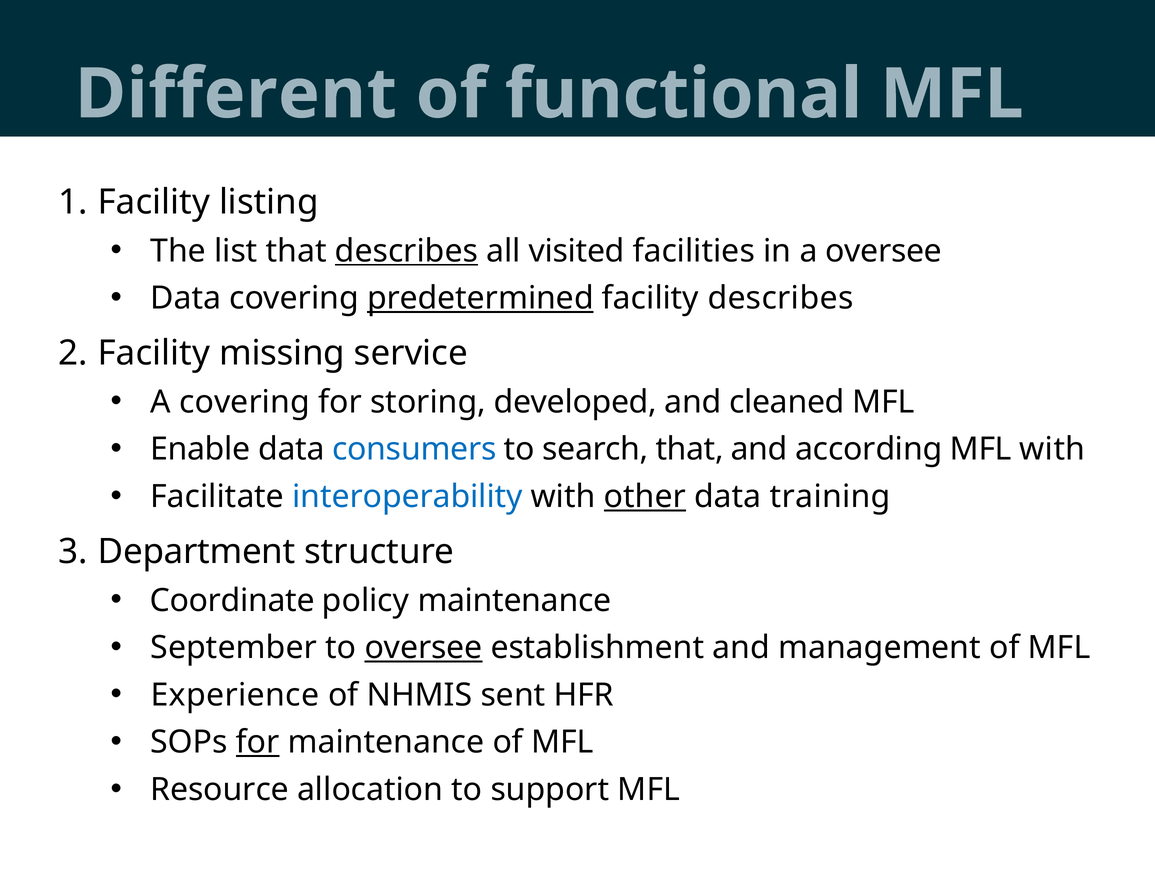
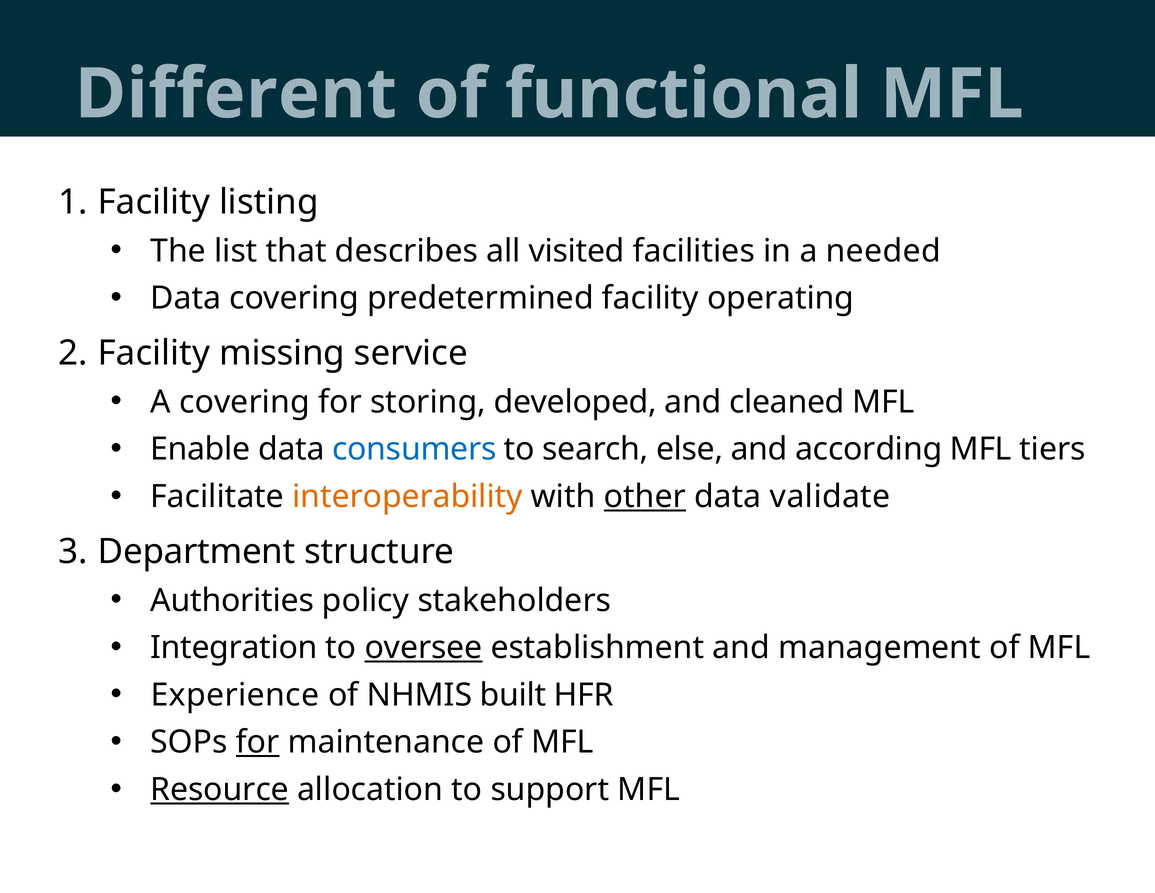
describes underline: present -> none (406, 251)
a oversee: oversee -> needed (883, 251)
predetermined underline: present -> none (480, 298)
facility describes: describes -> operating (781, 298)
search that: that -> else (690, 449)
MFL with: with -> tiers (1053, 449)
interoperability colour: blue -> orange (407, 496)
training: training -> validate (830, 496)
Coordinate: Coordinate -> Authorities (232, 600)
policy maintenance: maintenance -> stakeholders (514, 600)
September: September -> Integration (234, 647)
sent: sent -> built (513, 695)
Resource underline: none -> present (220, 789)
